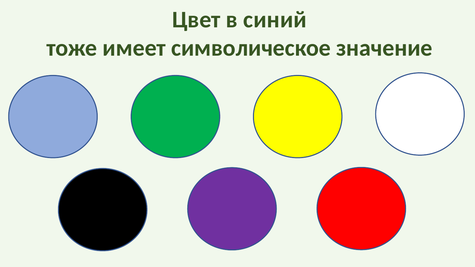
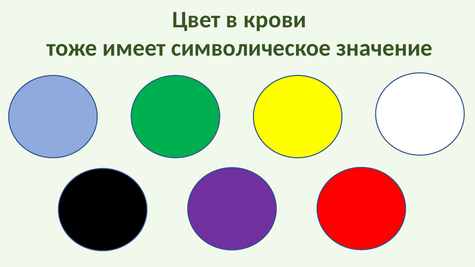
синий: синий -> крови (275, 20)
